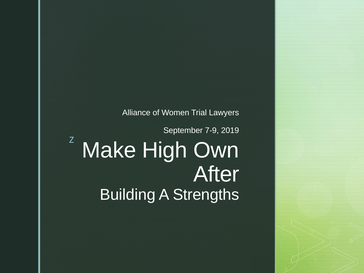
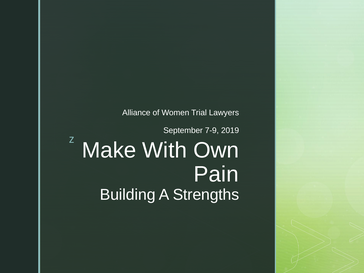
High: High -> With (165, 150)
After: After -> Pain (216, 174)
